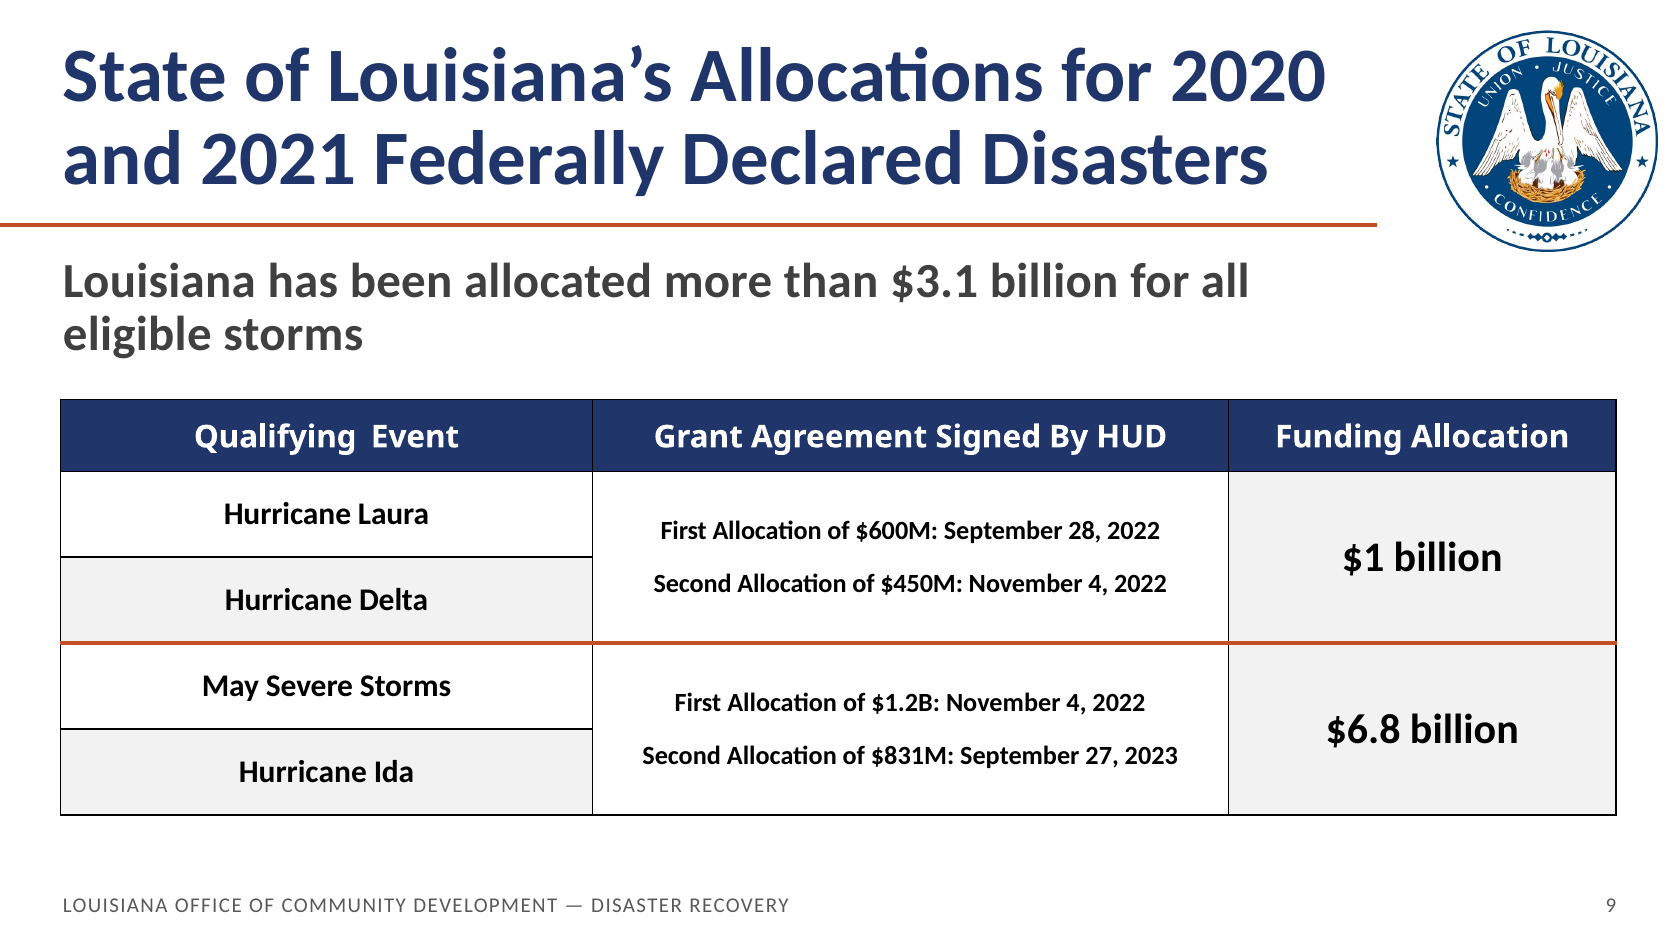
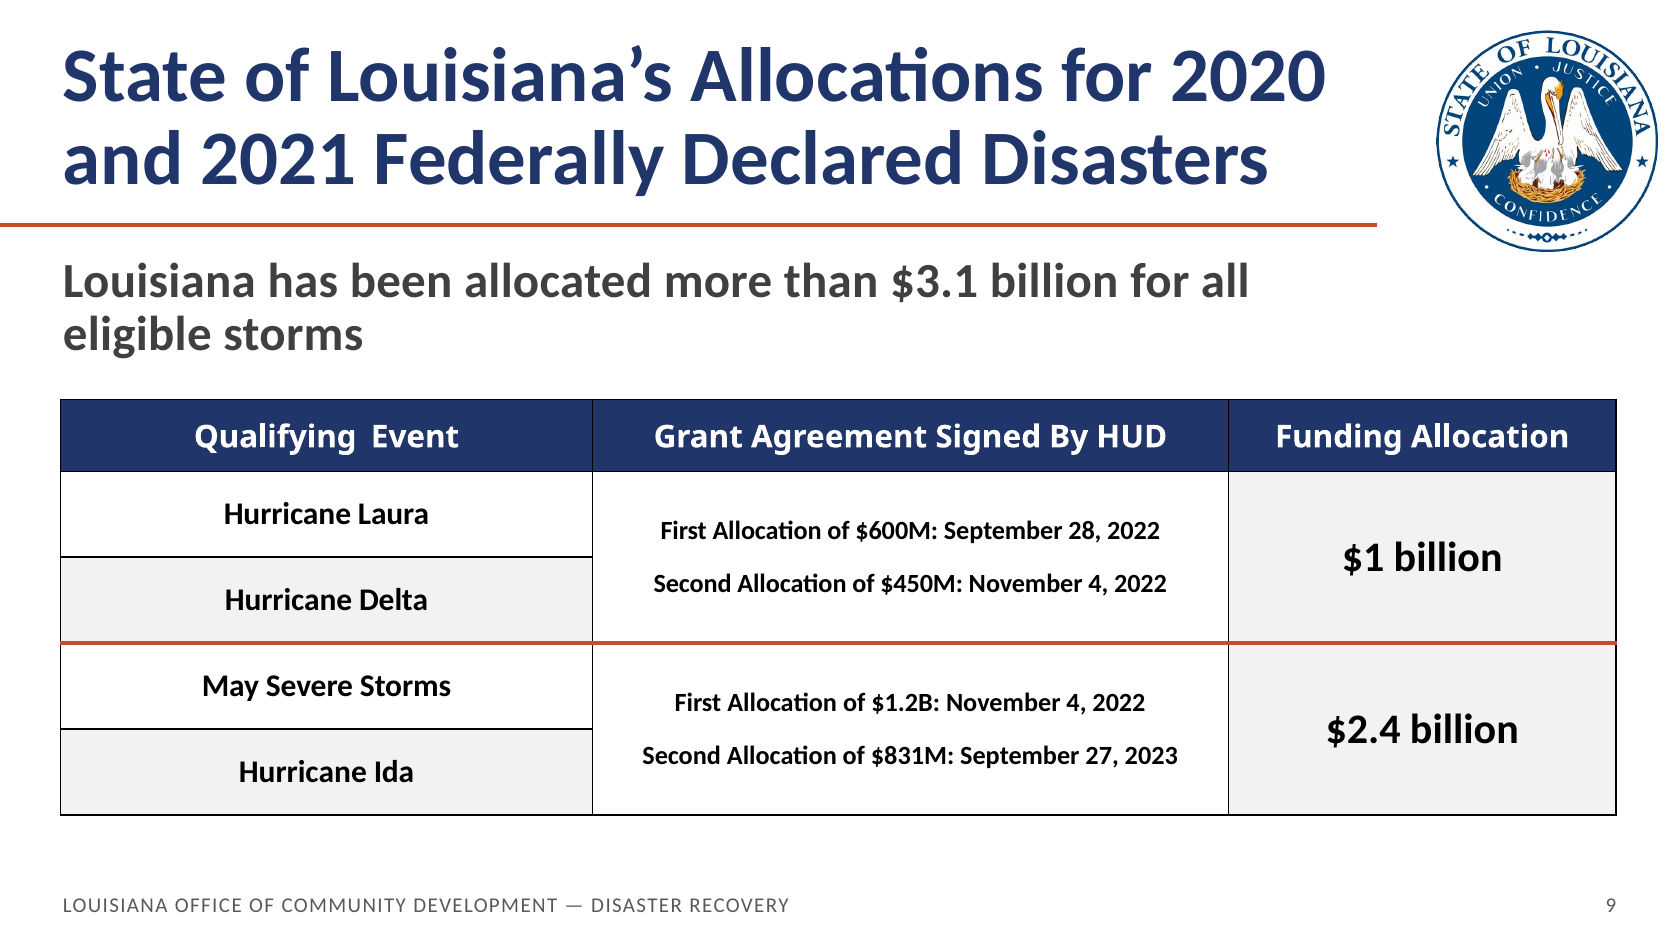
$6.8: $6.8 -> $2.4 (1363, 729)
